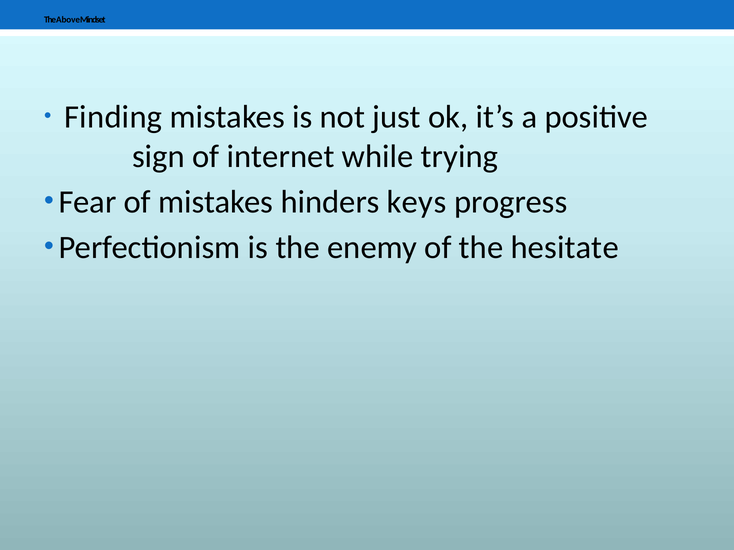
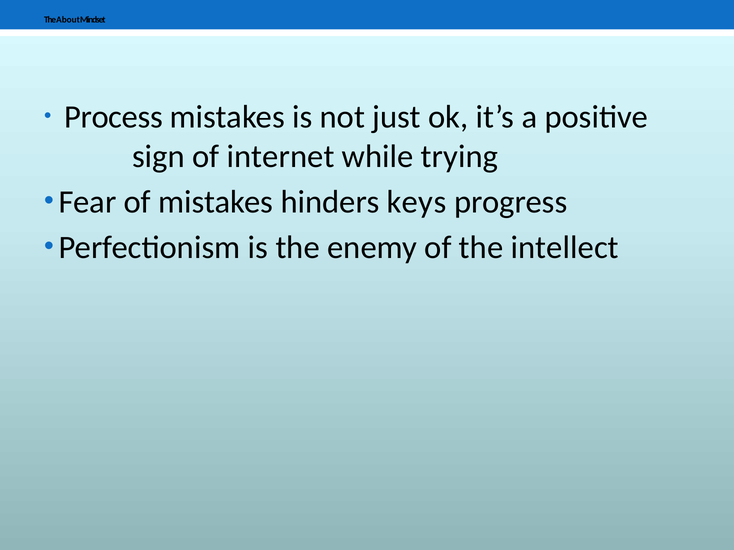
Above: Above -> About (68, 20)
Finding: Finding -> Process (114, 117)
hesitate: hesitate -> intellect (565, 248)
